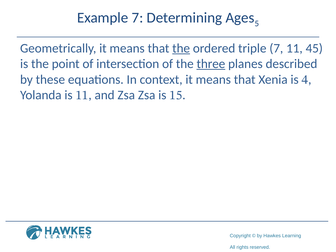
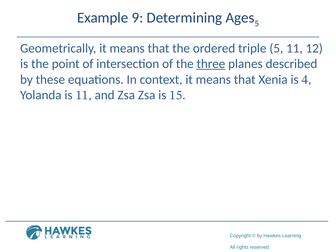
Example 7: 7 -> 9 (137, 18)
the underline: present -> none (181, 48)
triple 7: 7 -> 5 (276, 48)
45: 45 -> 12 (314, 48)
